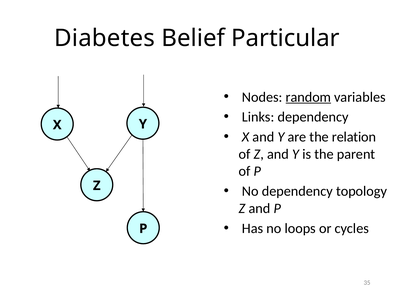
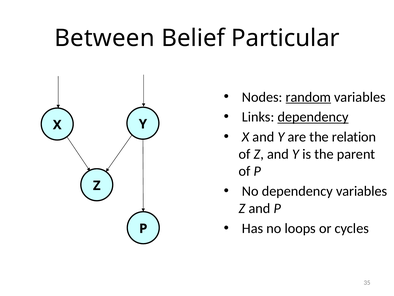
Diabetes: Diabetes -> Between (105, 38)
dependency underline: none -> present (313, 117)
dependency topology: topology -> variables (362, 191)
